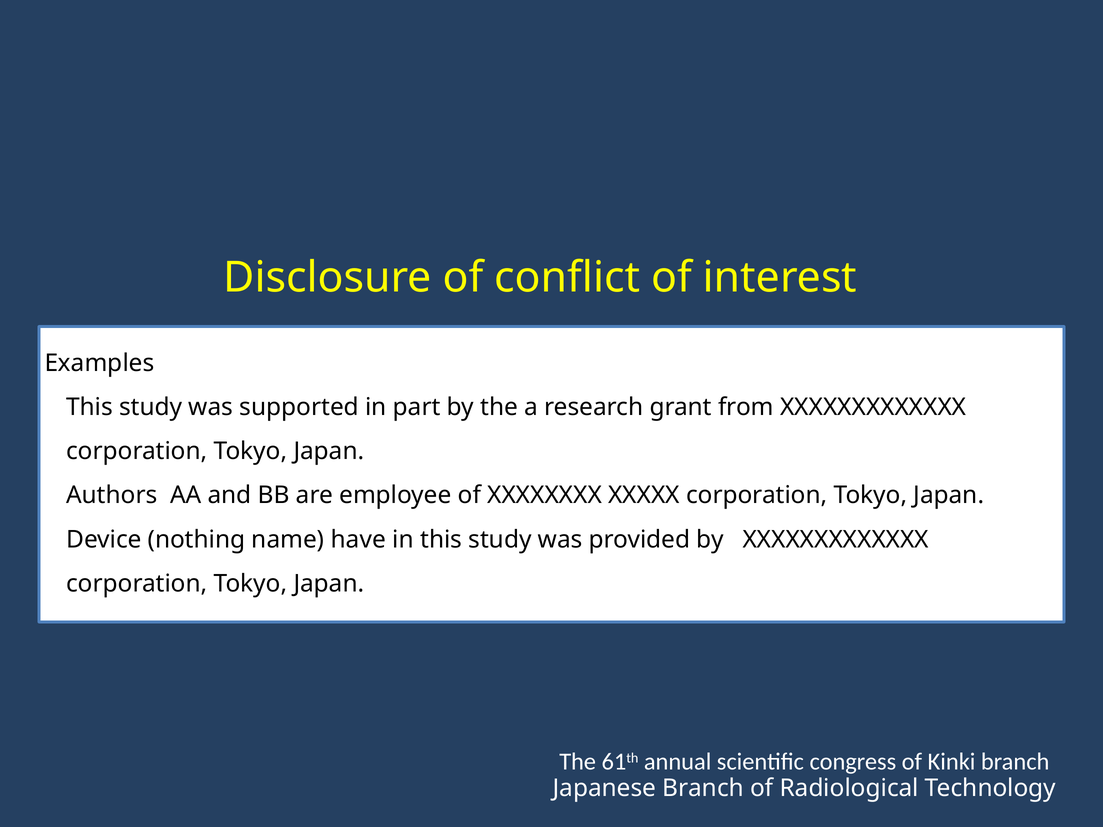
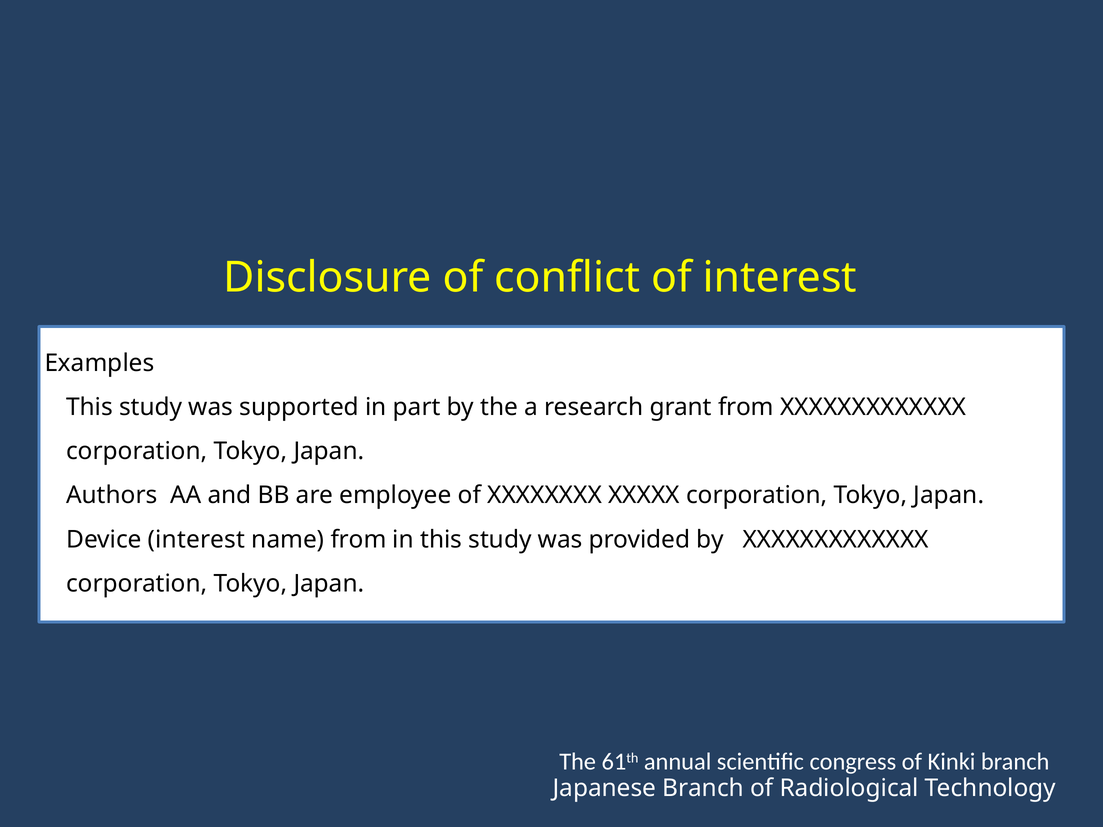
Device nothing: nothing -> interest (196, 540)
name have: have -> from (359, 540)
